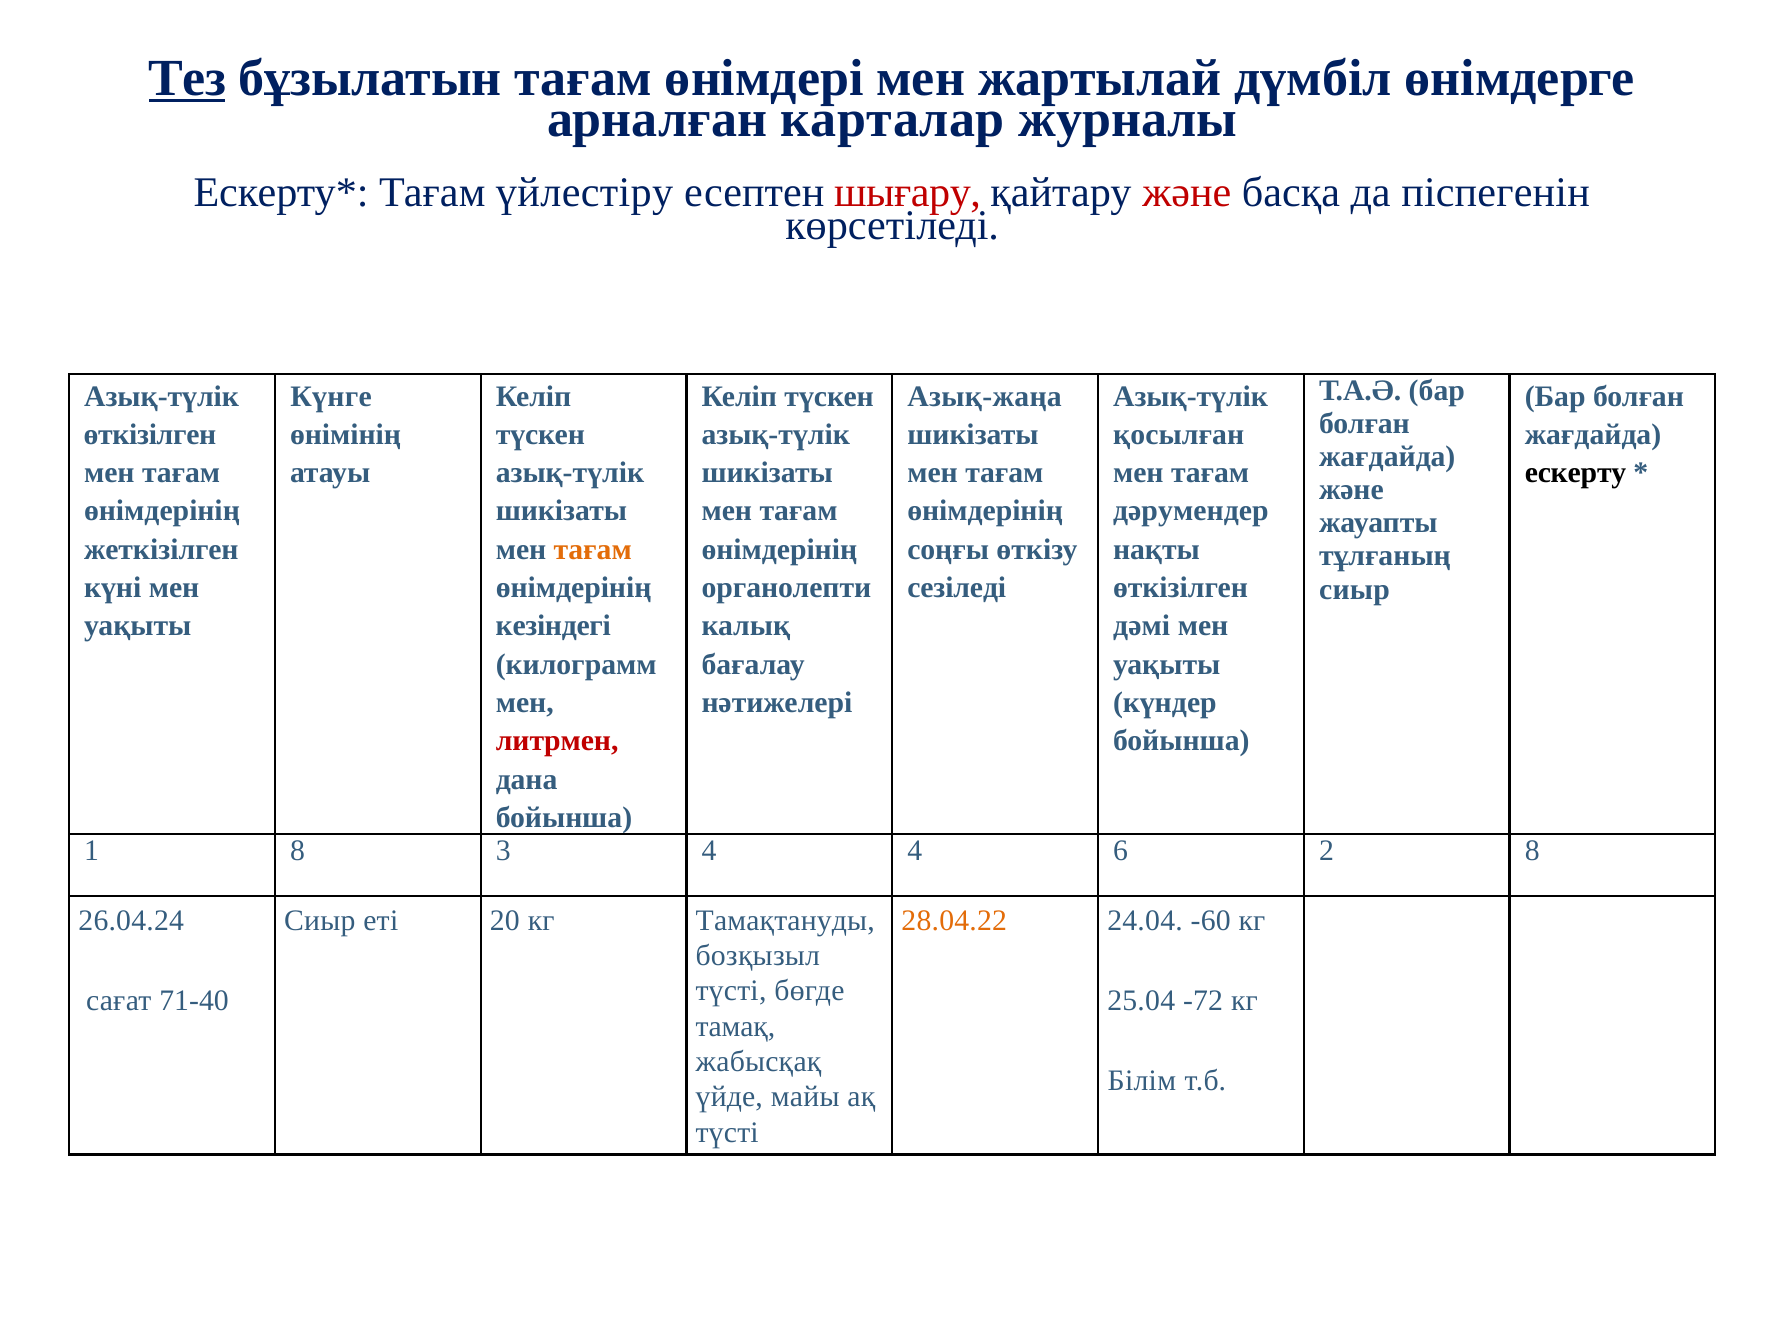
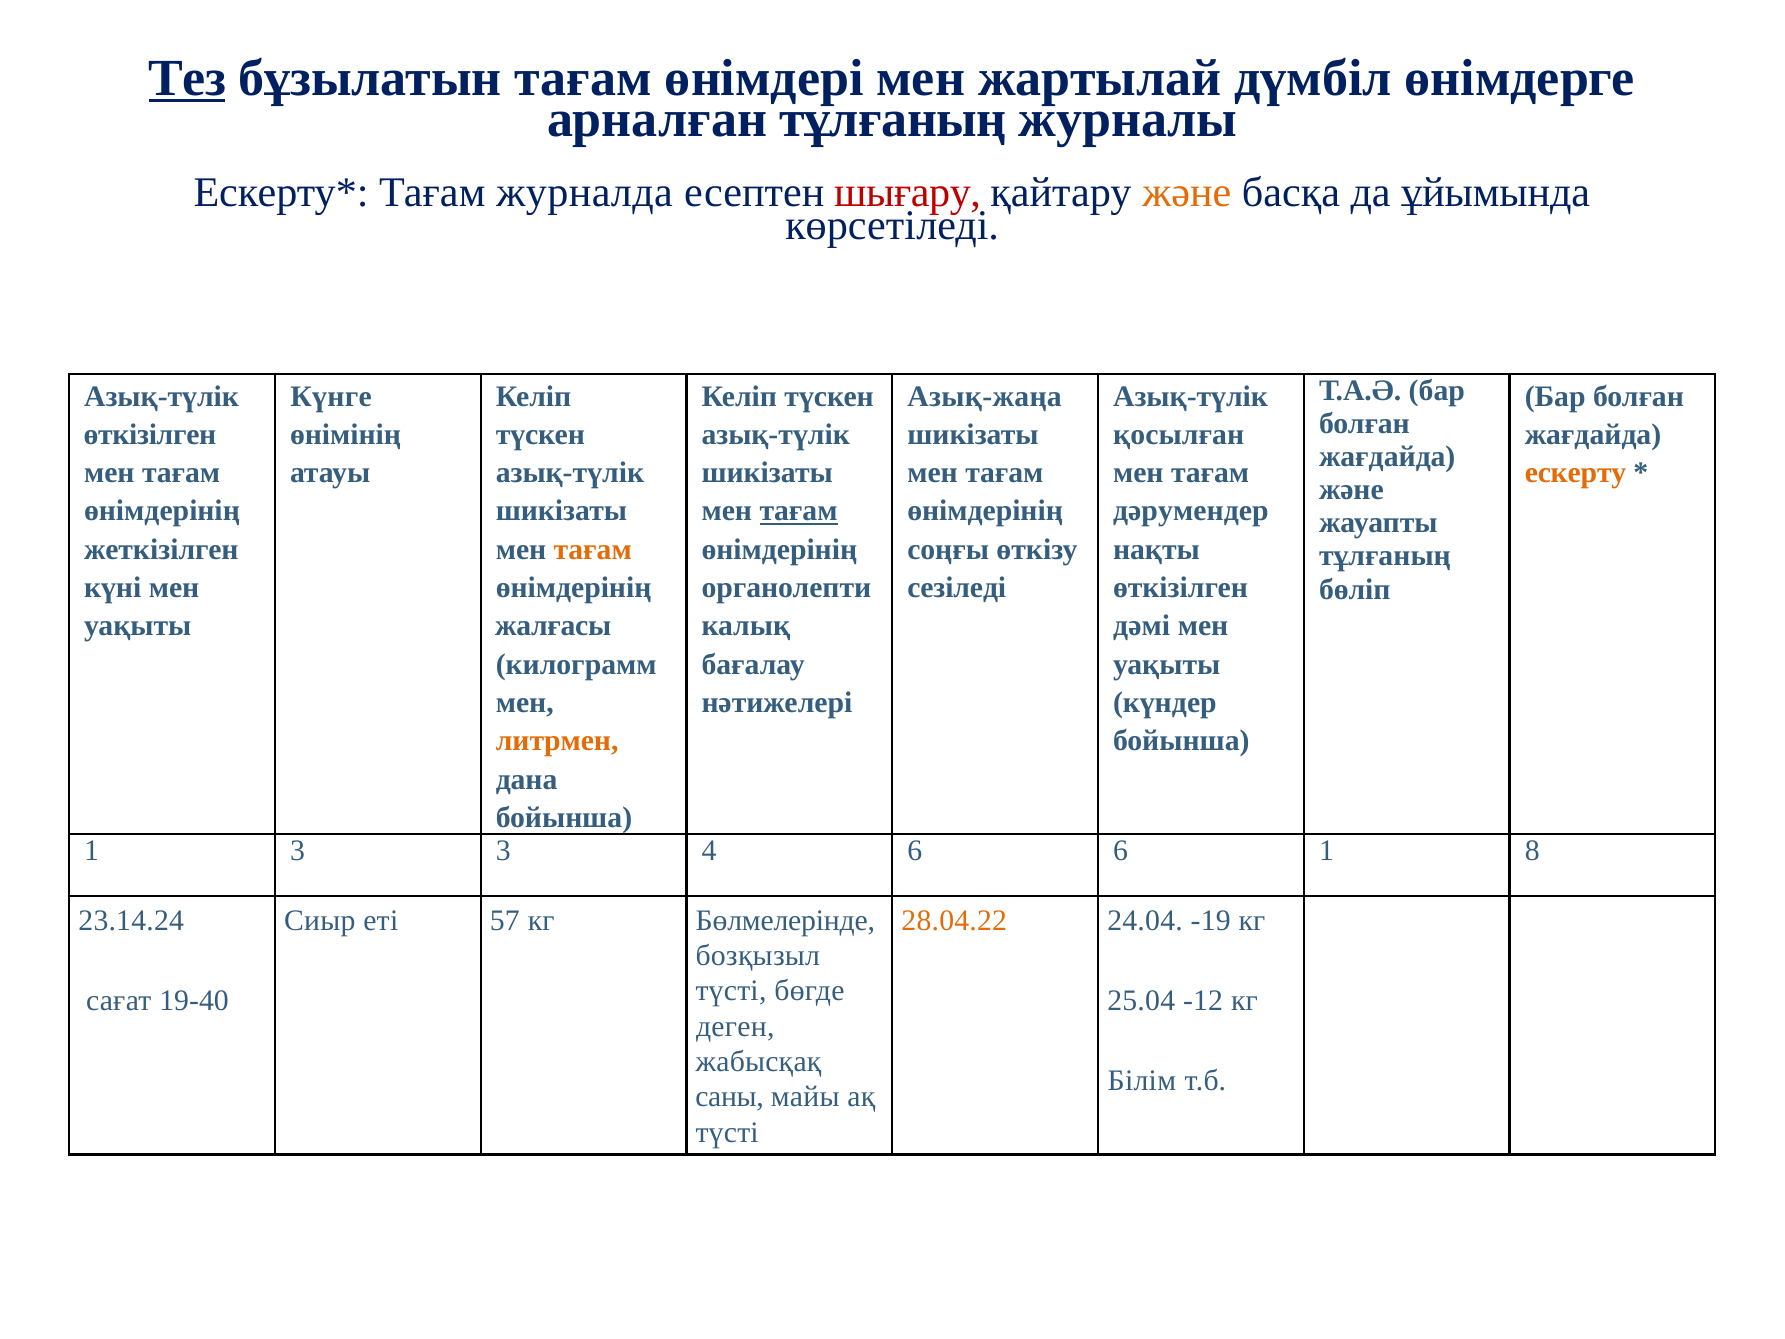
арналған карталар: карталар -> тұлғаның (893, 120)
үйлестіру: үйлестіру -> журналда (585, 192)
және colour: red -> orange (1187, 192)
піспегенін: піспегенін -> ұйымында (1496, 192)
ескерту colour: black -> orange (1576, 473)
тағам underline: none -> present (799, 511)
сиыр: сиыр -> бөліп (1355, 589)
кезіндегі: кезіндегі -> жалғасы (553, 626)
литрмен colour: red -> orange (557, 741)
1 8: 8 -> 3 (297, 851)
4 4: 4 -> 6 (915, 851)
6 2: 2 -> 1 (1326, 851)
26.04.24: 26.04.24 -> 23.14.24 (131, 920)
20: 20 -> 57 (505, 920)
Тамақтануды: Тамақтануды -> Бөлмелерінде (785, 920)
-60: -60 -> -19 (1211, 920)
71-40: 71-40 -> 19-40 (194, 1000)
-72: -72 -> -12 (1203, 1000)
тамақ: тамақ -> деген (735, 1026)
үйде: үйде -> саны (730, 1097)
